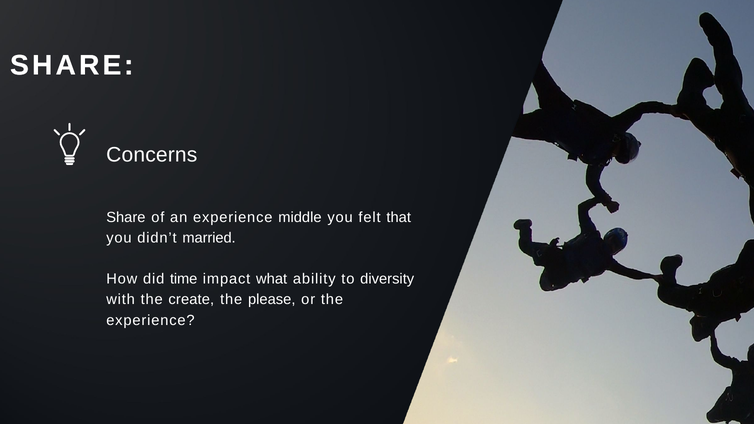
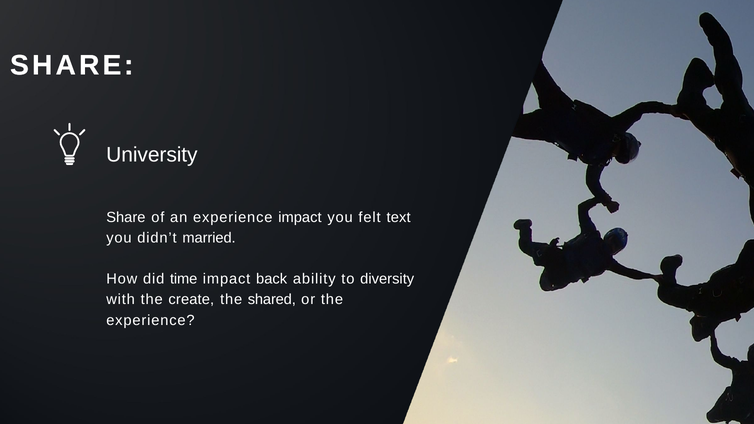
Concerns: Concerns -> University (152, 155)
experience middle: middle -> impact (300, 217)
that: that -> text (399, 217)
what: what -> back (272, 279)
please: please -> shared (272, 300)
